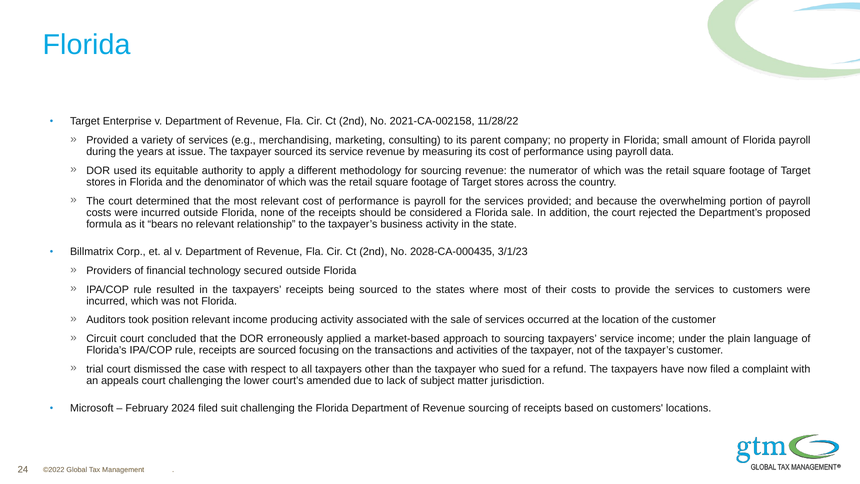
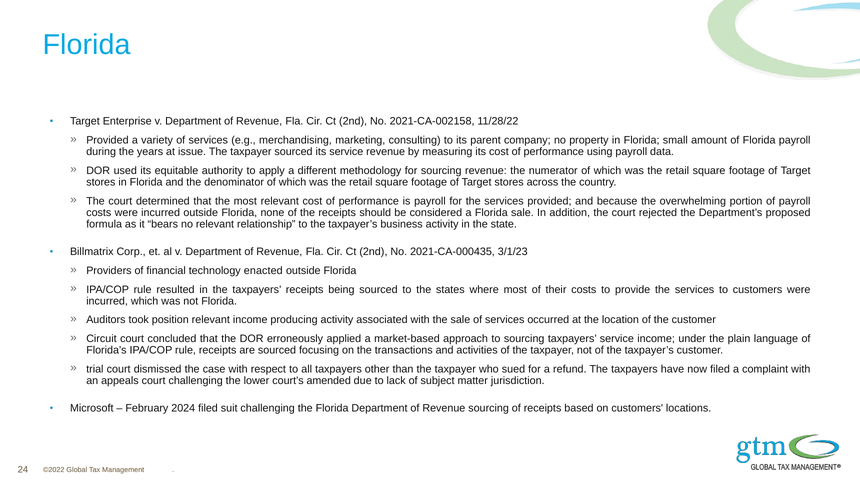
2028-CA-000435: 2028-CA-000435 -> 2021-CA-000435 (452, 252)
secured: secured -> enacted (263, 271)
